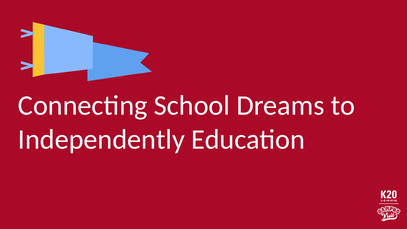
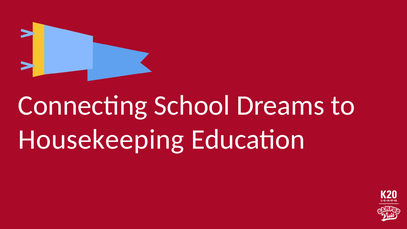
Independently: Independently -> Housekeeping (101, 139)
